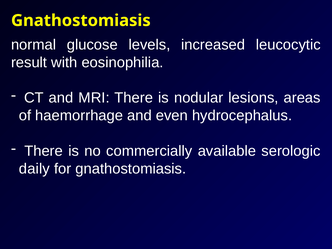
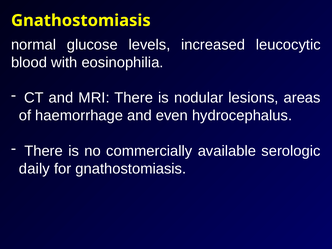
result: result -> blood (29, 62)
